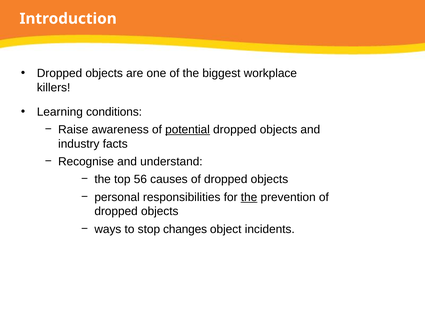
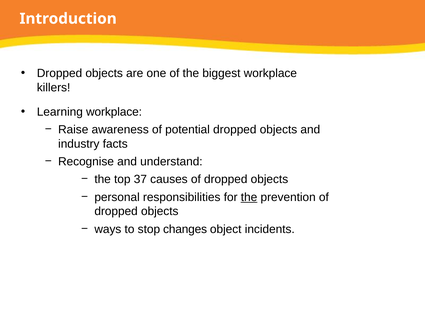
Learning conditions: conditions -> workplace (114, 112)
potential underline: present -> none (188, 130)
56: 56 -> 37 (140, 179)
